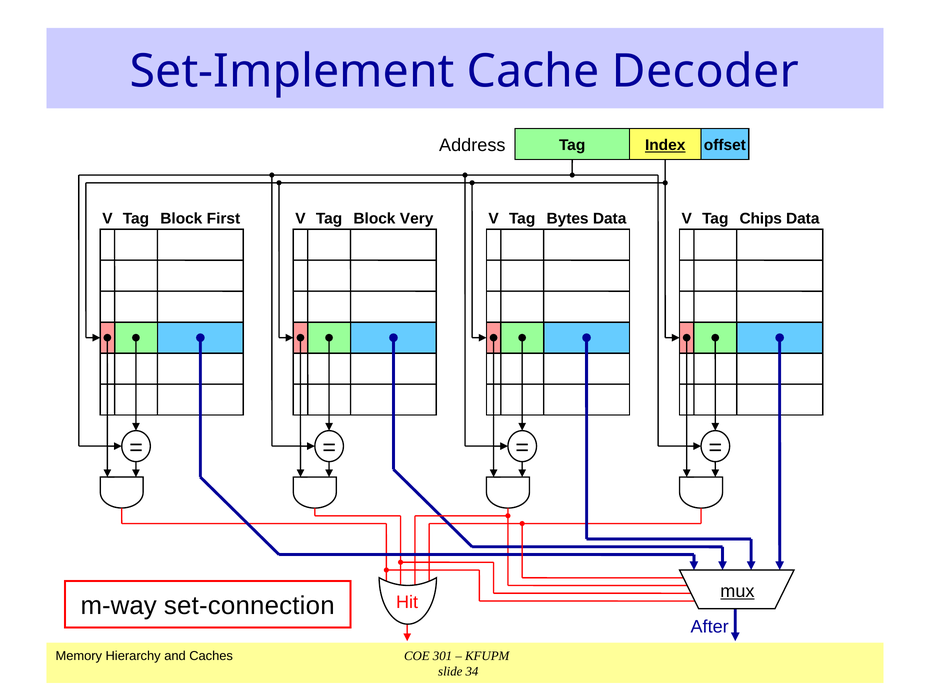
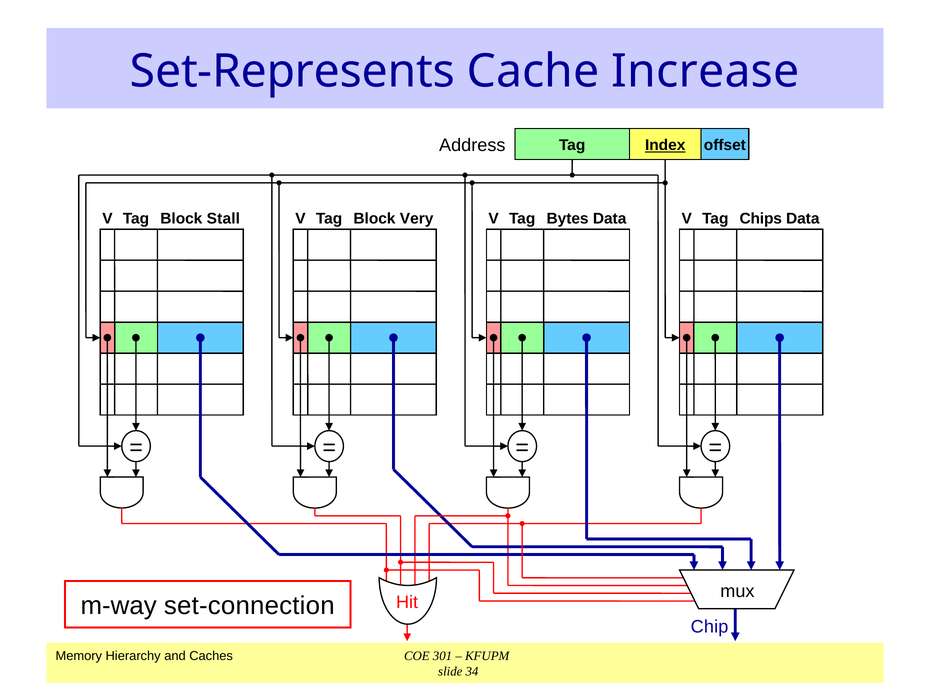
Set-Implement: Set-Implement -> Set-Represents (292, 71)
Decoder: Decoder -> Increase (706, 71)
First: First -> Stall (223, 219)
mux underline: present -> none (737, 592)
After: After -> Chip (710, 627)
